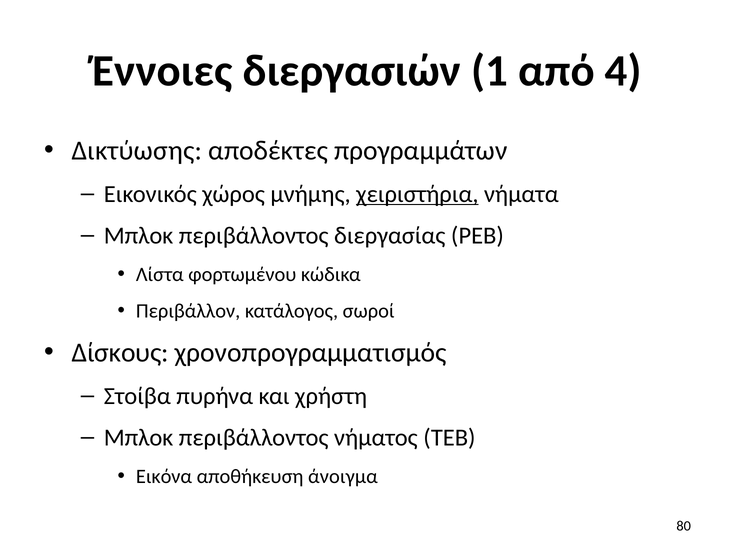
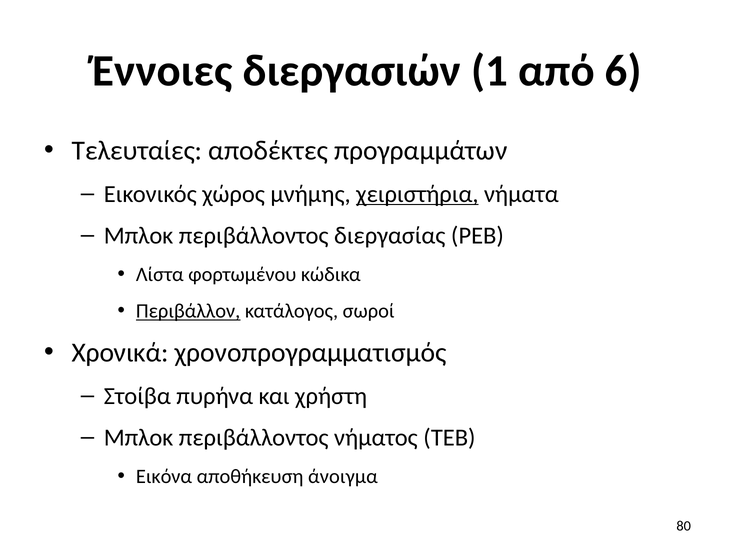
4: 4 -> 6 (623, 71)
Δικτύωσης: Δικτύωσης -> Τελευταίες (137, 151)
Περιβάλλον underline: none -> present (188, 311)
Δίσκους: Δίσκους -> Χρονικά (120, 353)
